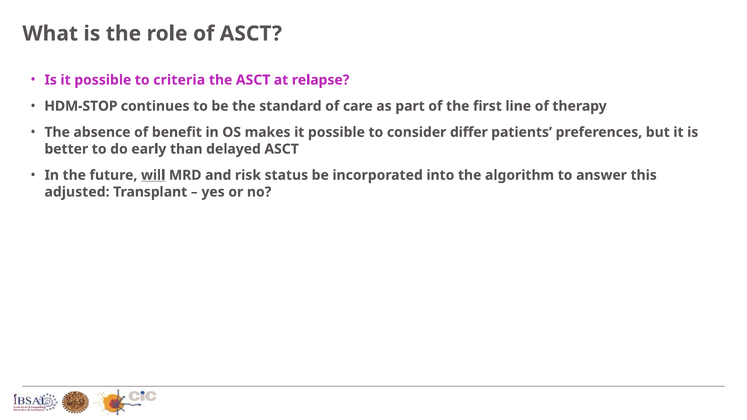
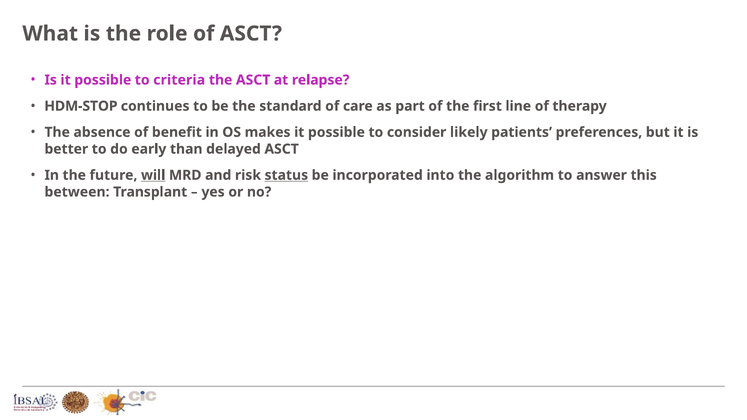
differ: differ -> likely (469, 132)
status underline: none -> present (286, 175)
adjusted: adjusted -> between (77, 192)
